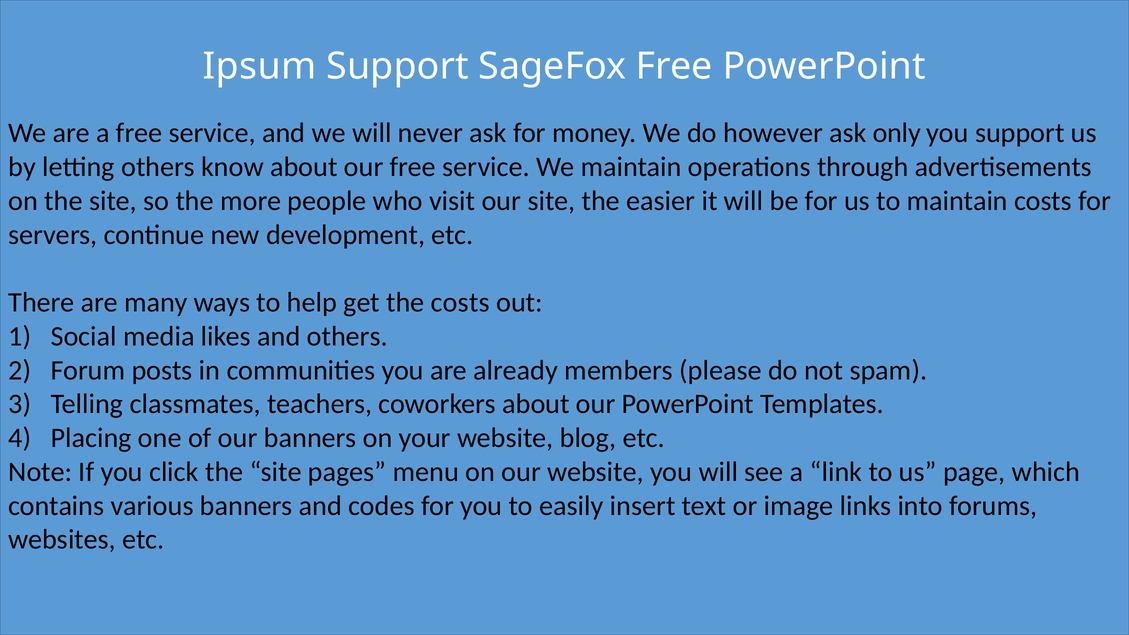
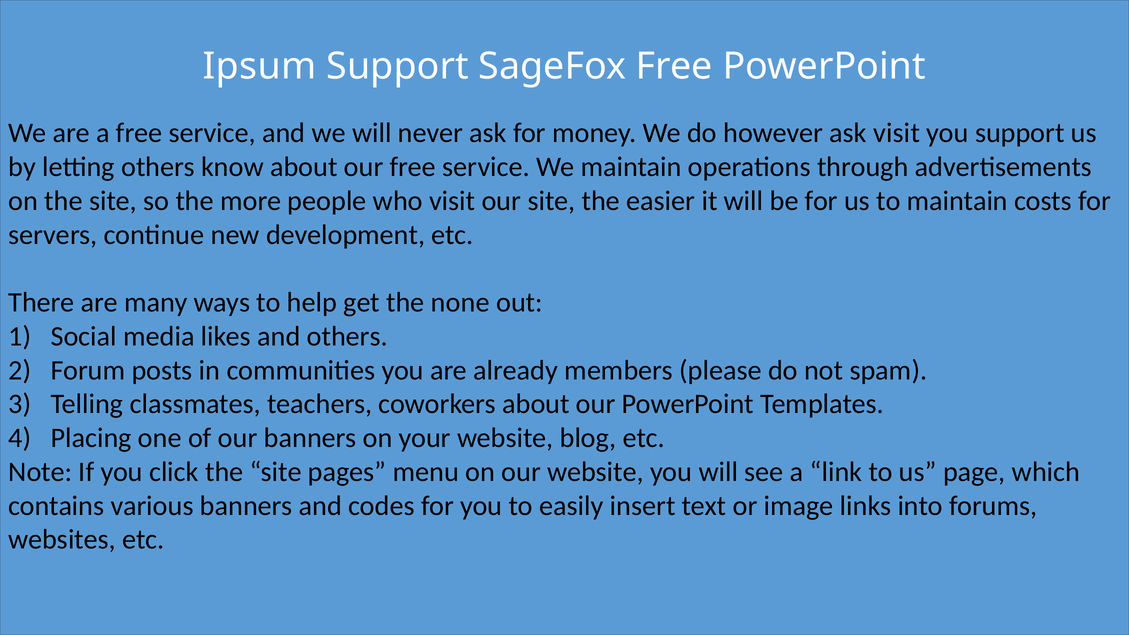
ask only: only -> visit (897, 133)
the costs: costs -> none (460, 303)
